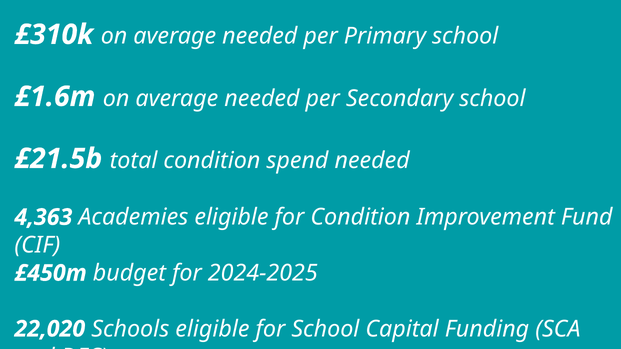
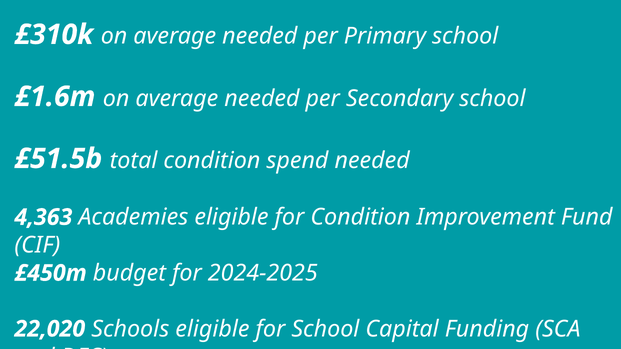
£21.5b: £21.5b -> £51.5b (58, 159)
